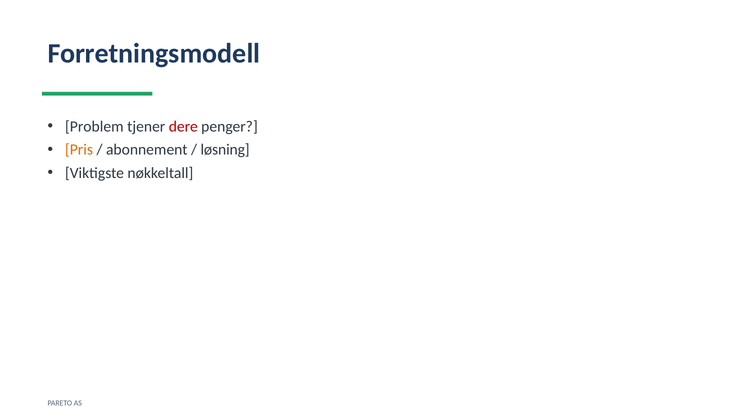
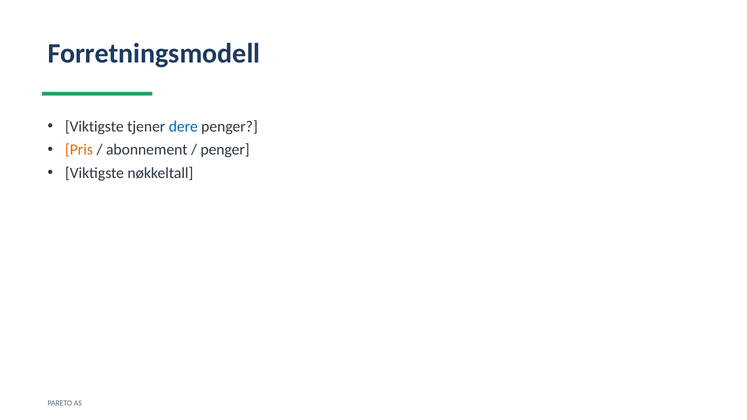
Problem: Problem -> Viktigste (94, 127)
dere colour: red -> blue (183, 127)
løsning: løsning -> penger (225, 150)
